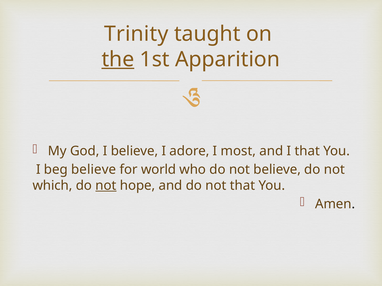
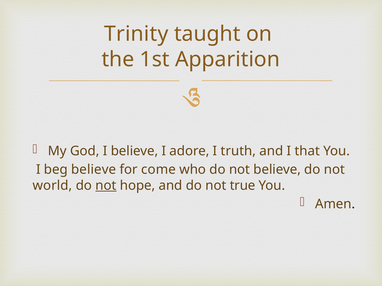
the underline: present -> none (118, 59)
most: most -> truth (238, 151)
world: world -> come (158, 170)
which: which -> world (52, 186)
not that: that -> true (243, 186)
